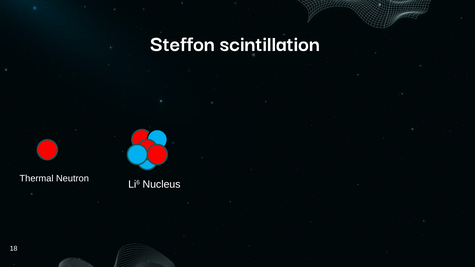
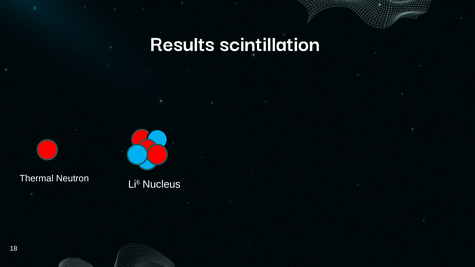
Steffon: Steffon -> Results (182, 43)
